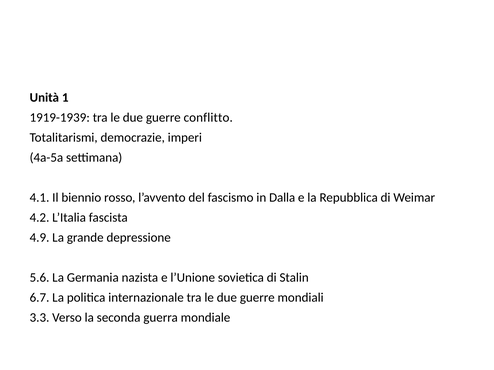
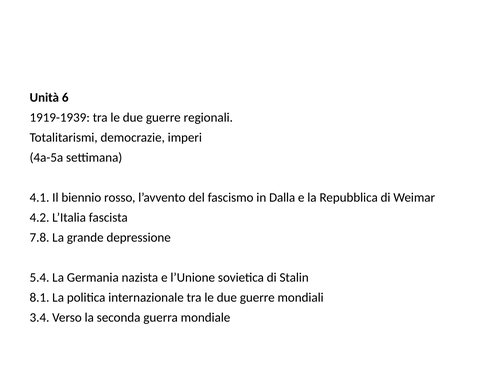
1: 1 -> 6 (65, 98)
conflitto: conflitto -> regionali (208, 118)
4.9: 4.9 -> 7.8 (40, 238)
5.6: 5.6 -> 5.4 (40, 278)
6.7: 6.7 -> 8.1 (40, 298)
3.3: 3.3 -> 3.4 (40, 318)
